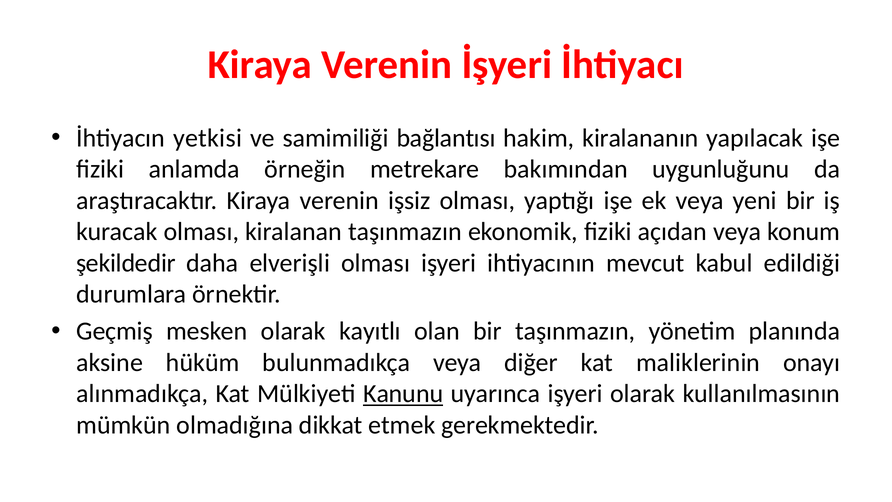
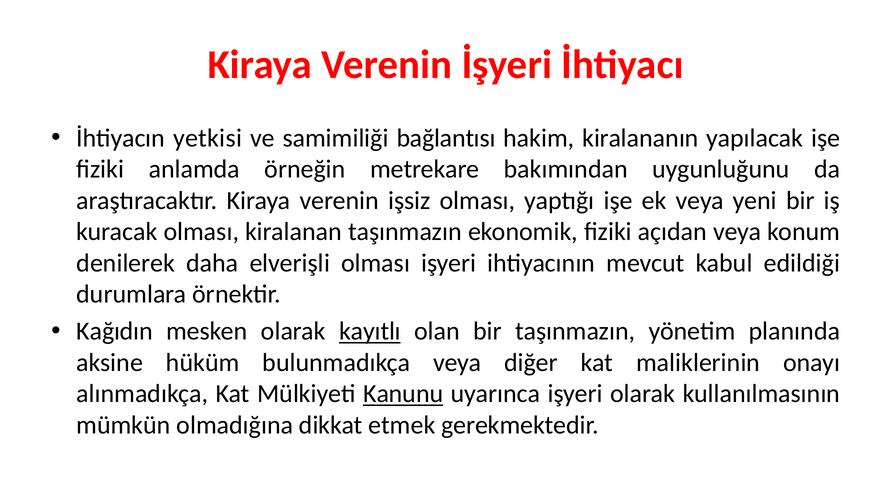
şekildedir: şekildedir -> denilerek (126, 263)
Geçmiş: Geçmiş -> Kağıdın (115, 331)
kayıtlı underline: none -> present (370, 331)
